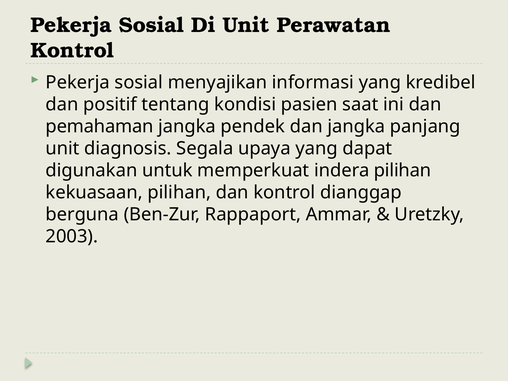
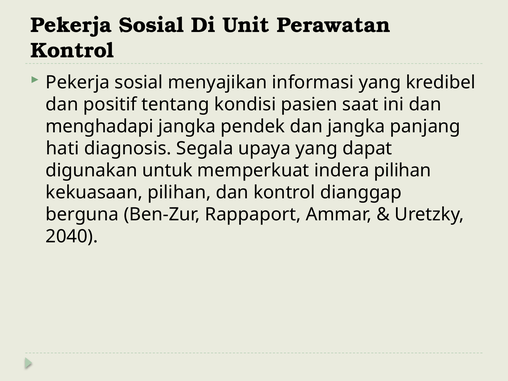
pemahaman: pemahaman -> menghadapi (100, 127)
unit: unit -> hati (62, 149)
2003: 2003 -> 2040 (72, 237)
